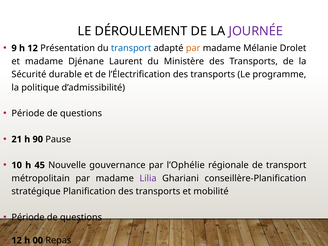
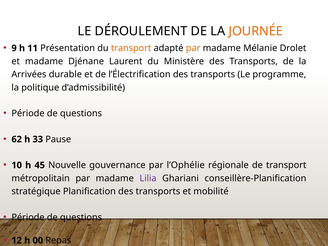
JOURNÉE colour: purple -> orange (256, 31)
h 12: 12 -> 11 (33, 48)
transport colour: blue -> orange (131, 48)
Sécurité: Sécurité -> Arrivées (29, 74)
21: 21 -> 62 (17, 139)
90: 90 -> 33 (38, 139)
